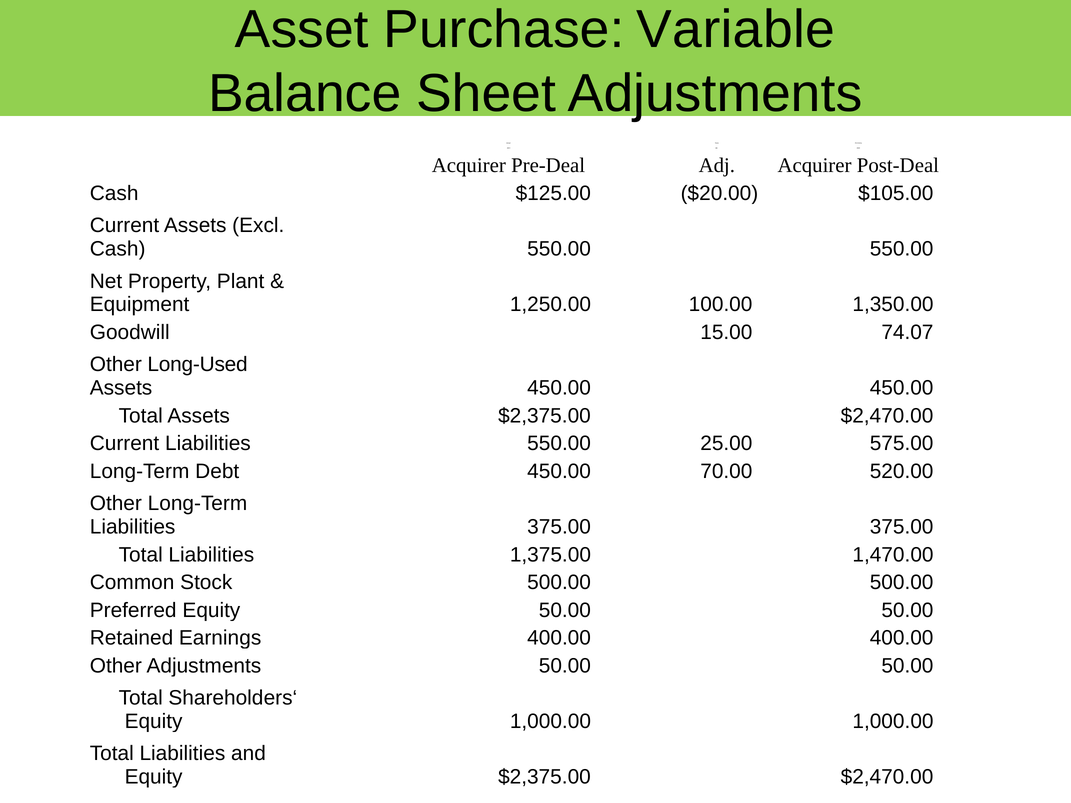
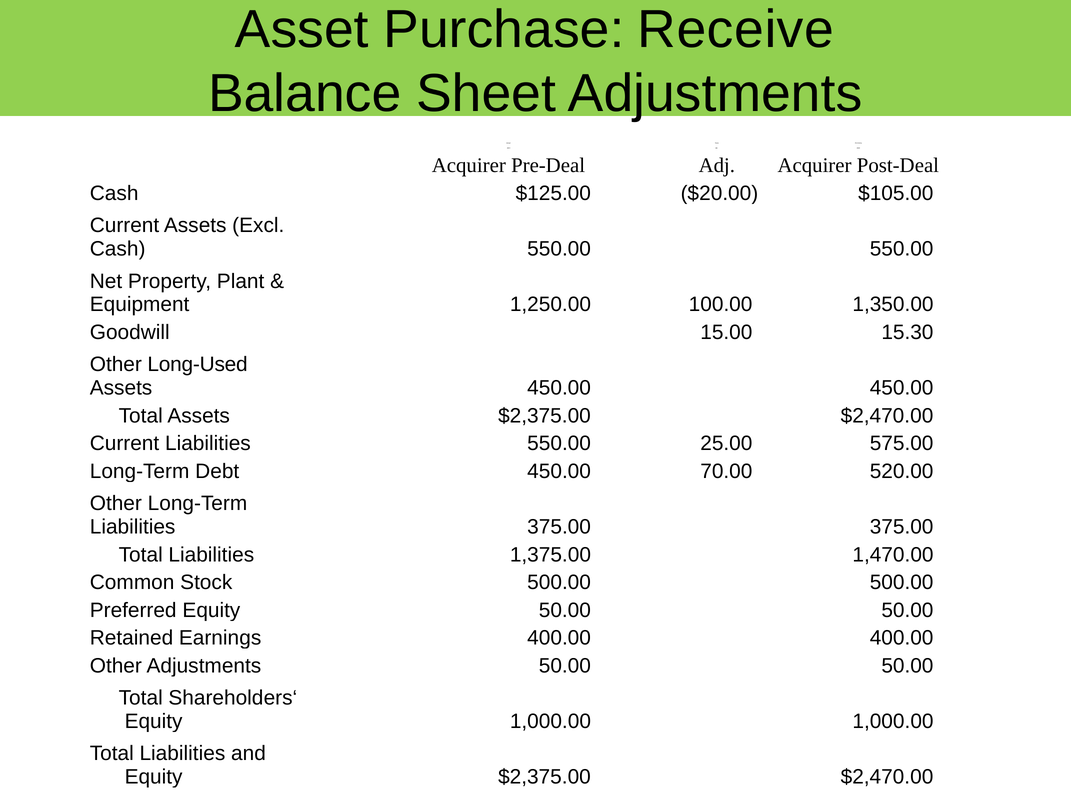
Variable: Variable -> Receive (736, 30)
74.07: 74.07 -> 15.30 (907, 332)
